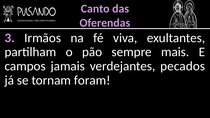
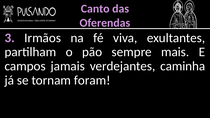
pecados: pecados -> caminha (183, 66)
